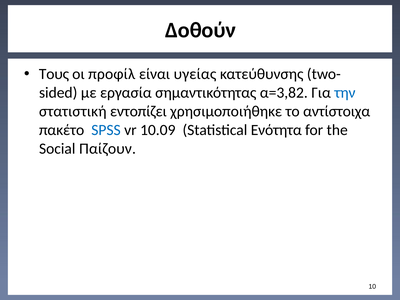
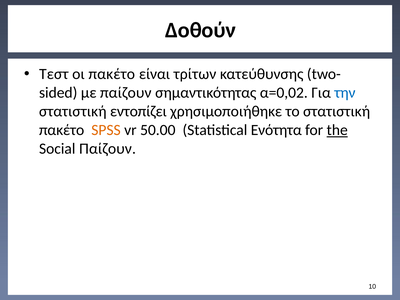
Τους: Τους -> Τεστ (54, 74)
οι προφίλ: προφίλ -> πακέτο (112, 74)
υγείας: υγείας -> τρίτων (195, 74)
με εργασία: εργασία -> παίζουν (126, 93)
α=3,82: α=3,82 -> α=0,02 (284, 93)
το αντίστοιχα: αντίστοιχα -> στατιστική (337, 111)
SPSS colour: blue -> orange (106, 130)
10.09: 10.09 -> 50.00 (158, 130)
the underline: none -> present (337, 130)
